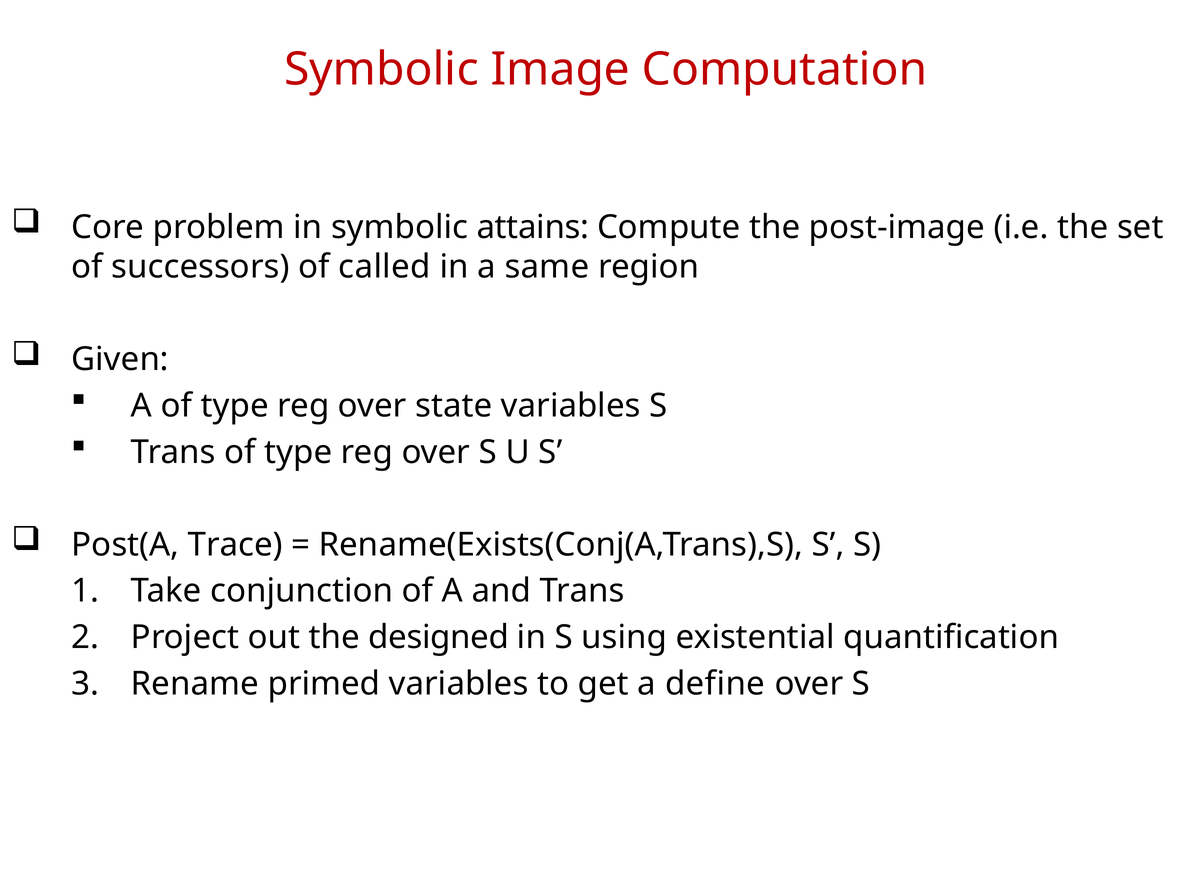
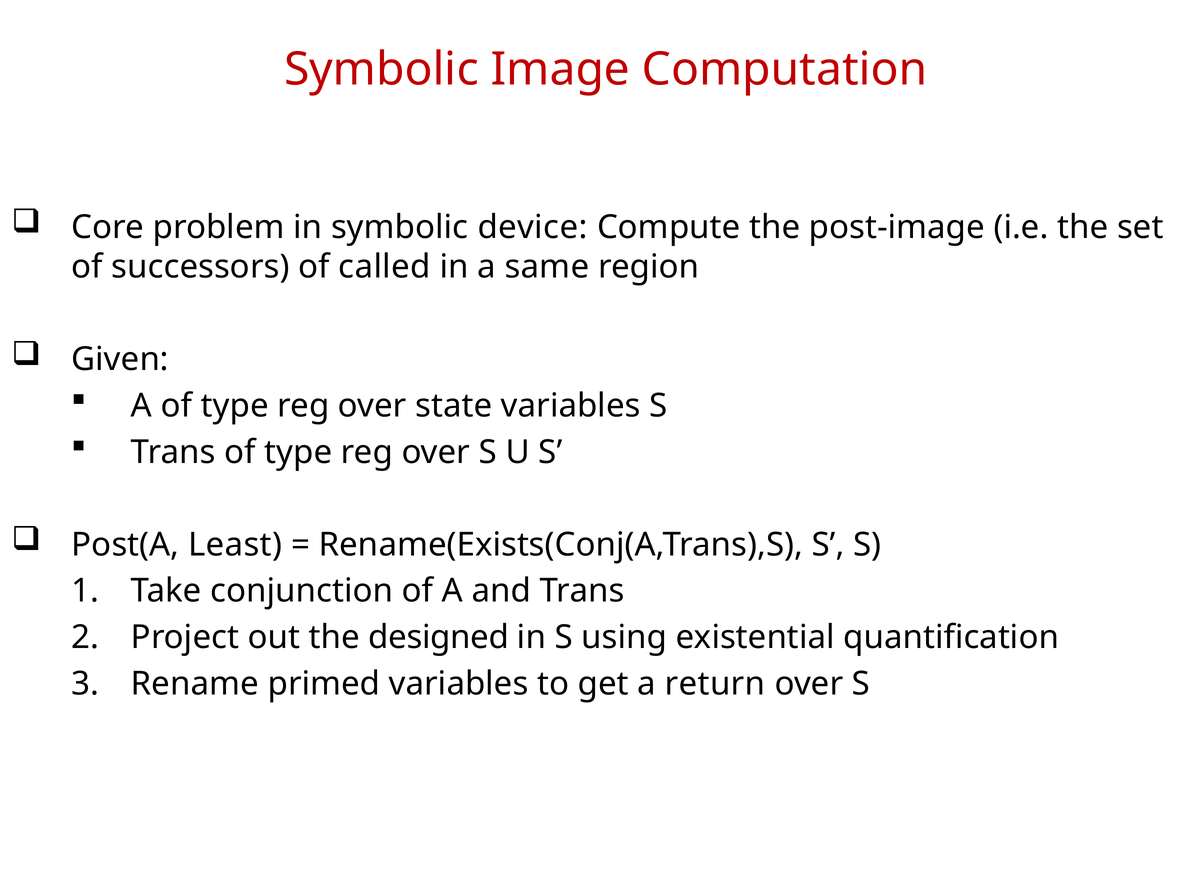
attains: attains -> device (533, 227)
Trace: Trace -> Least (235, 545)
define: define -> return (715, 684)
